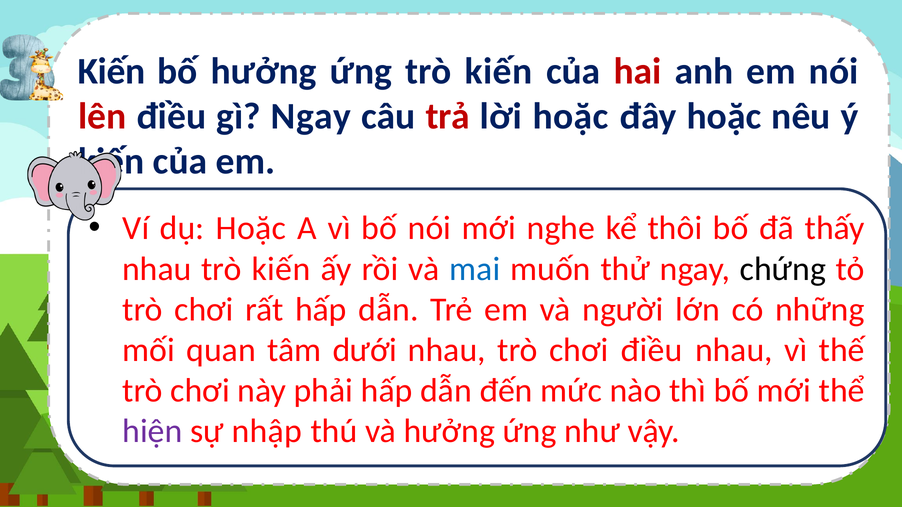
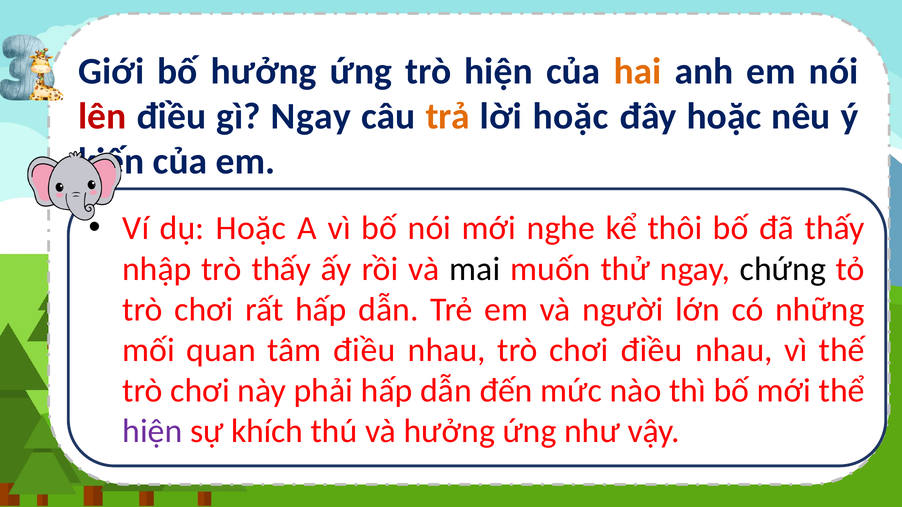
Kiến: Kiến -> Giới (111, 71)
ứng trò kiến: kiến -> hiện (499, 71)
hai colour: red -> orange (637, 71)
trả colour: red -> orange (448, 116)
nhau: nhau -> nhập (157, 269)
kiến: kiến -> thấy (281, 269)
mai colour: blue -> black (475, 269)
tâm dưới: dưới -> điều (364, 350)
sự nhập: nhập -> khích (267, 431)
